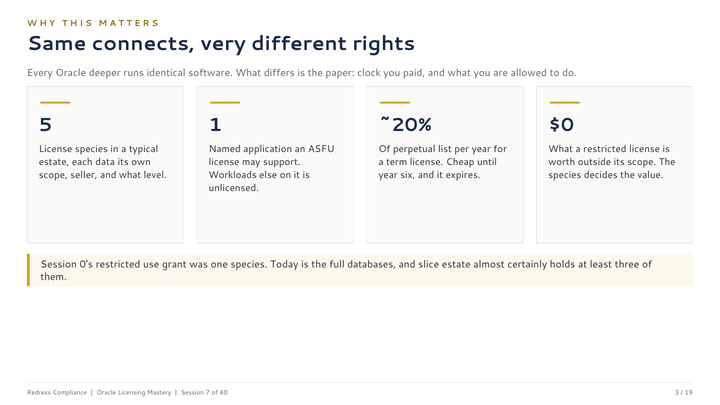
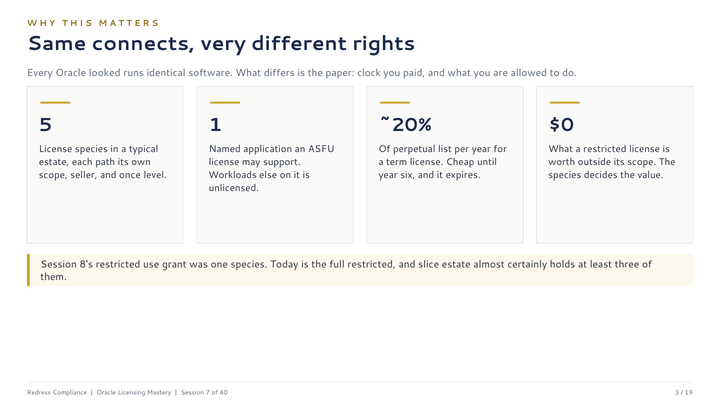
deeper: deeper -> looked (105, 73)
data: data -> path (105, 162)
seller and what: what -> once (130, 175)
0's: 0's -> 8's (86, 265)
full databases: databases -> restricted (372, 265)
